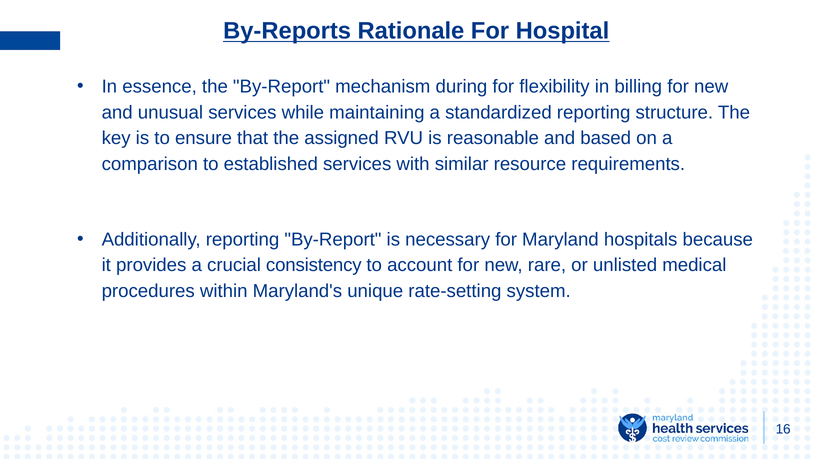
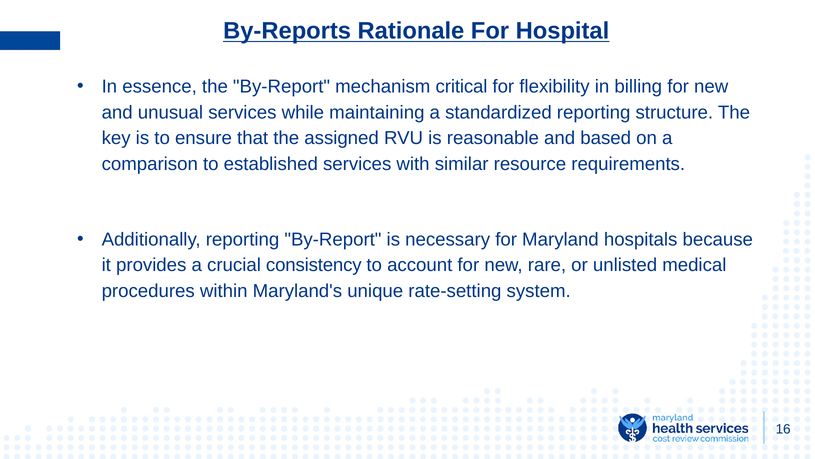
during: during -> critical (462, 87)
